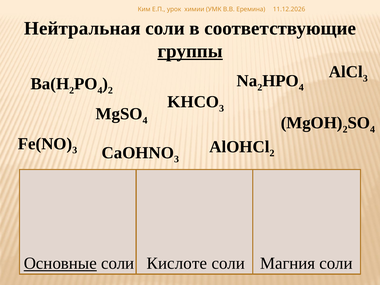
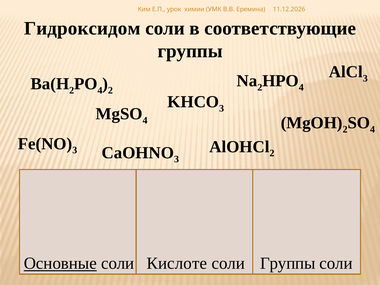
Нейтральная: Нейтральная -> Гидроксидом (82, 28)
группы underline: present -> none (190, 51)
соли Магния: Магния -> Группы (288, 263)
